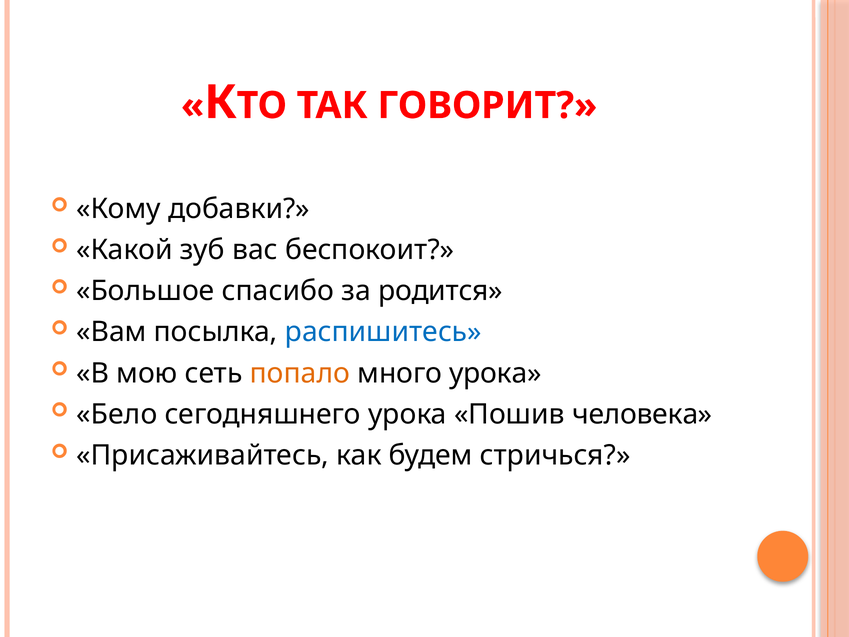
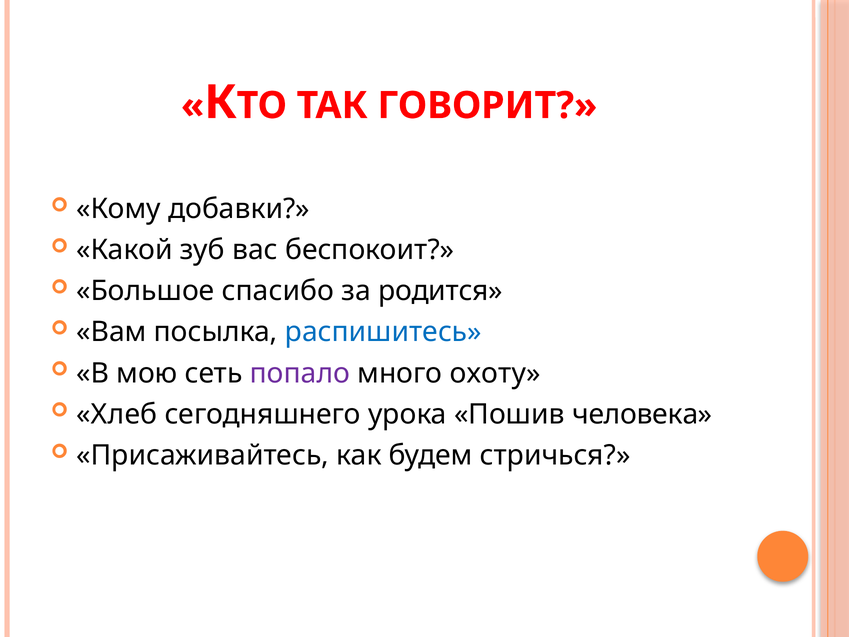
попало colour: orange -> purple (300, 373)
много урока: урока -> охоту (495, 373)
Бело: Бело -> Хлеб (117, 414)
